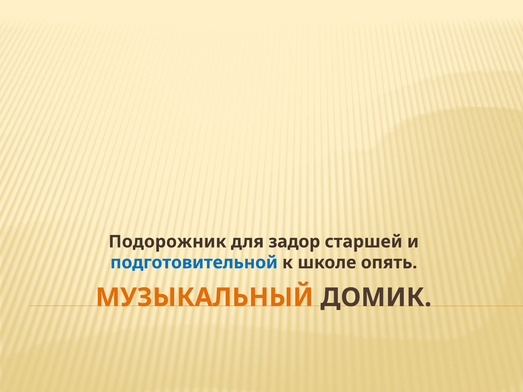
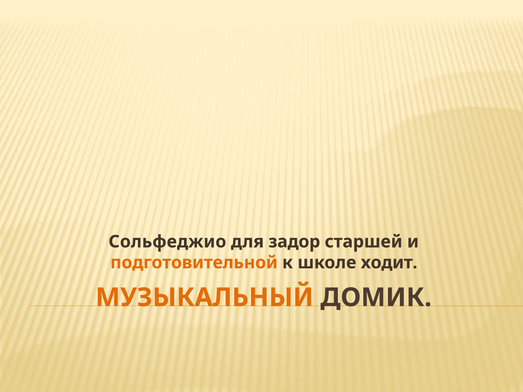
Подорожник: Подорожник -> Сольфеджио (167, 242)
подготовительной colour: blue -> orange (194, 263)
опять: опять -> ходит (389, 263)
